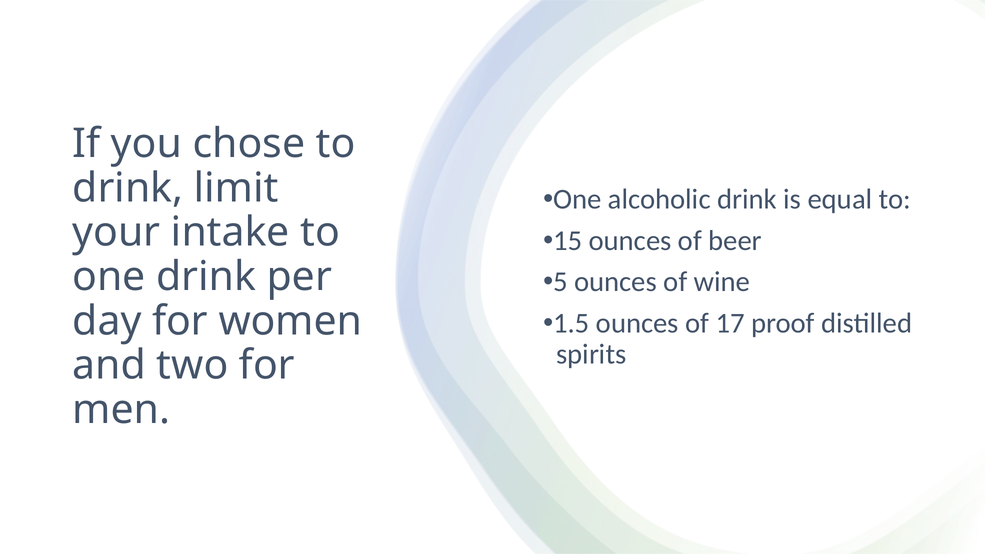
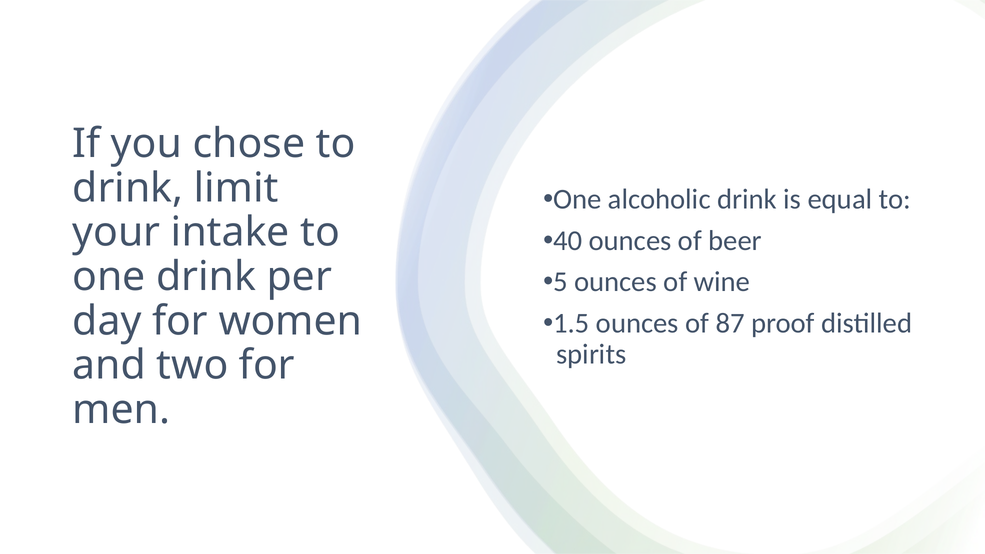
15: 15 -> 40 (568, 241)
17: 17 -> 87 (730, 323)
